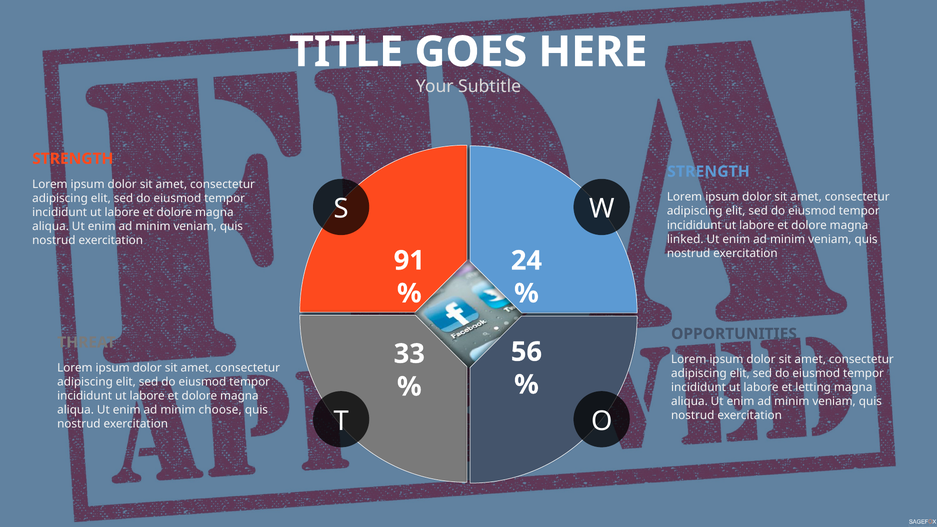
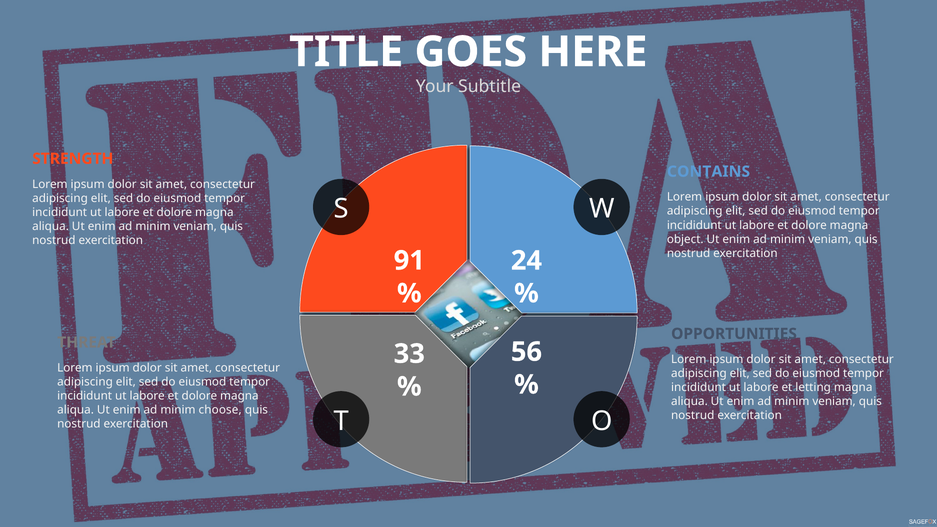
STRENGTH: STRENGTH -> CONTAINS (708, 172)
linked: linked -> object (685, 239)
